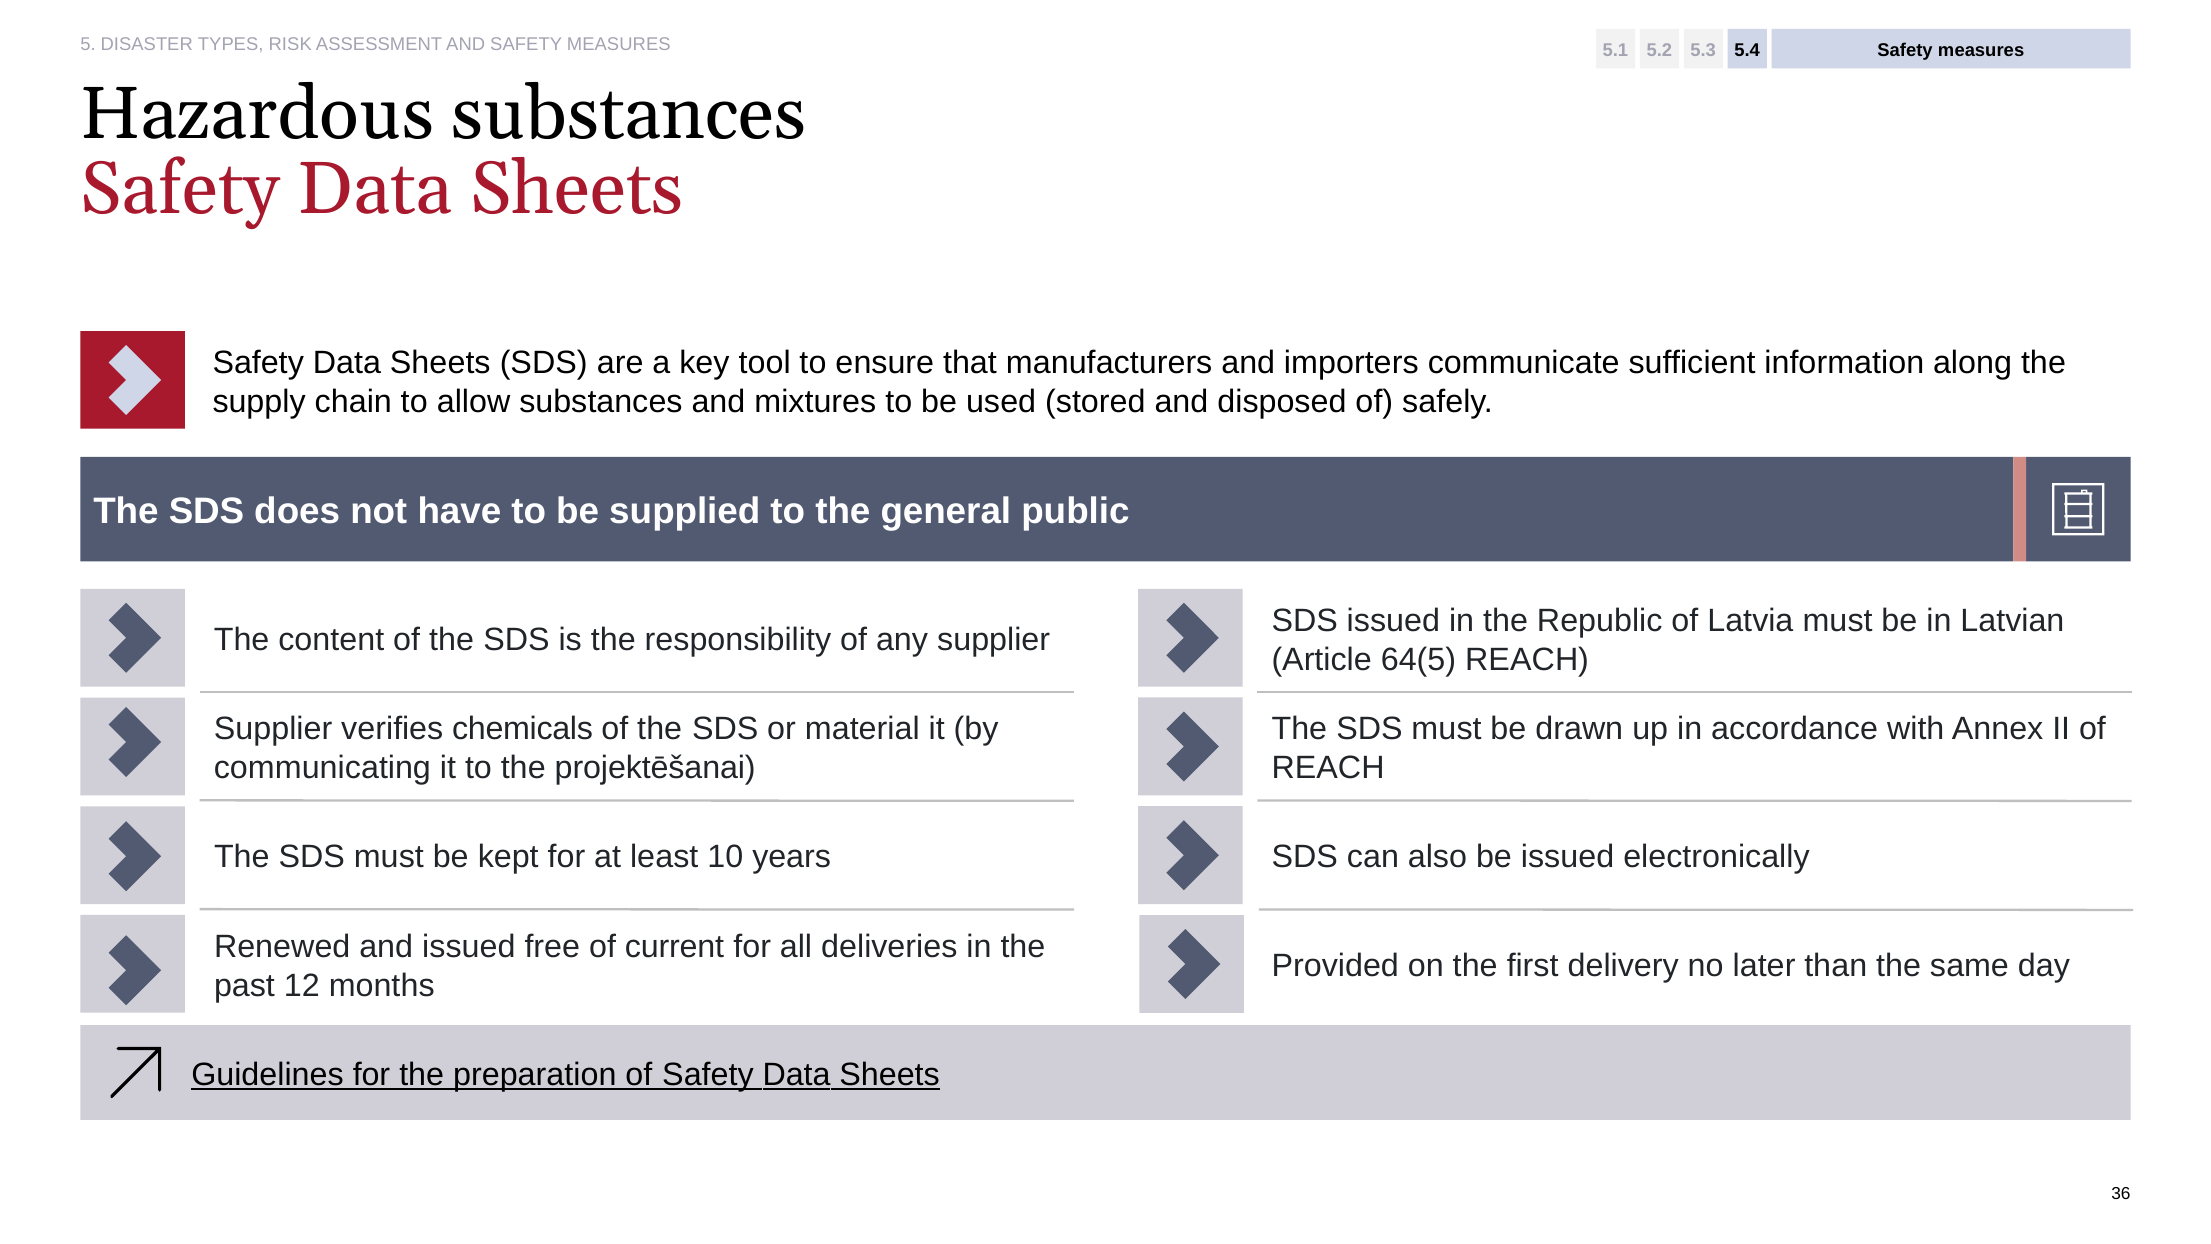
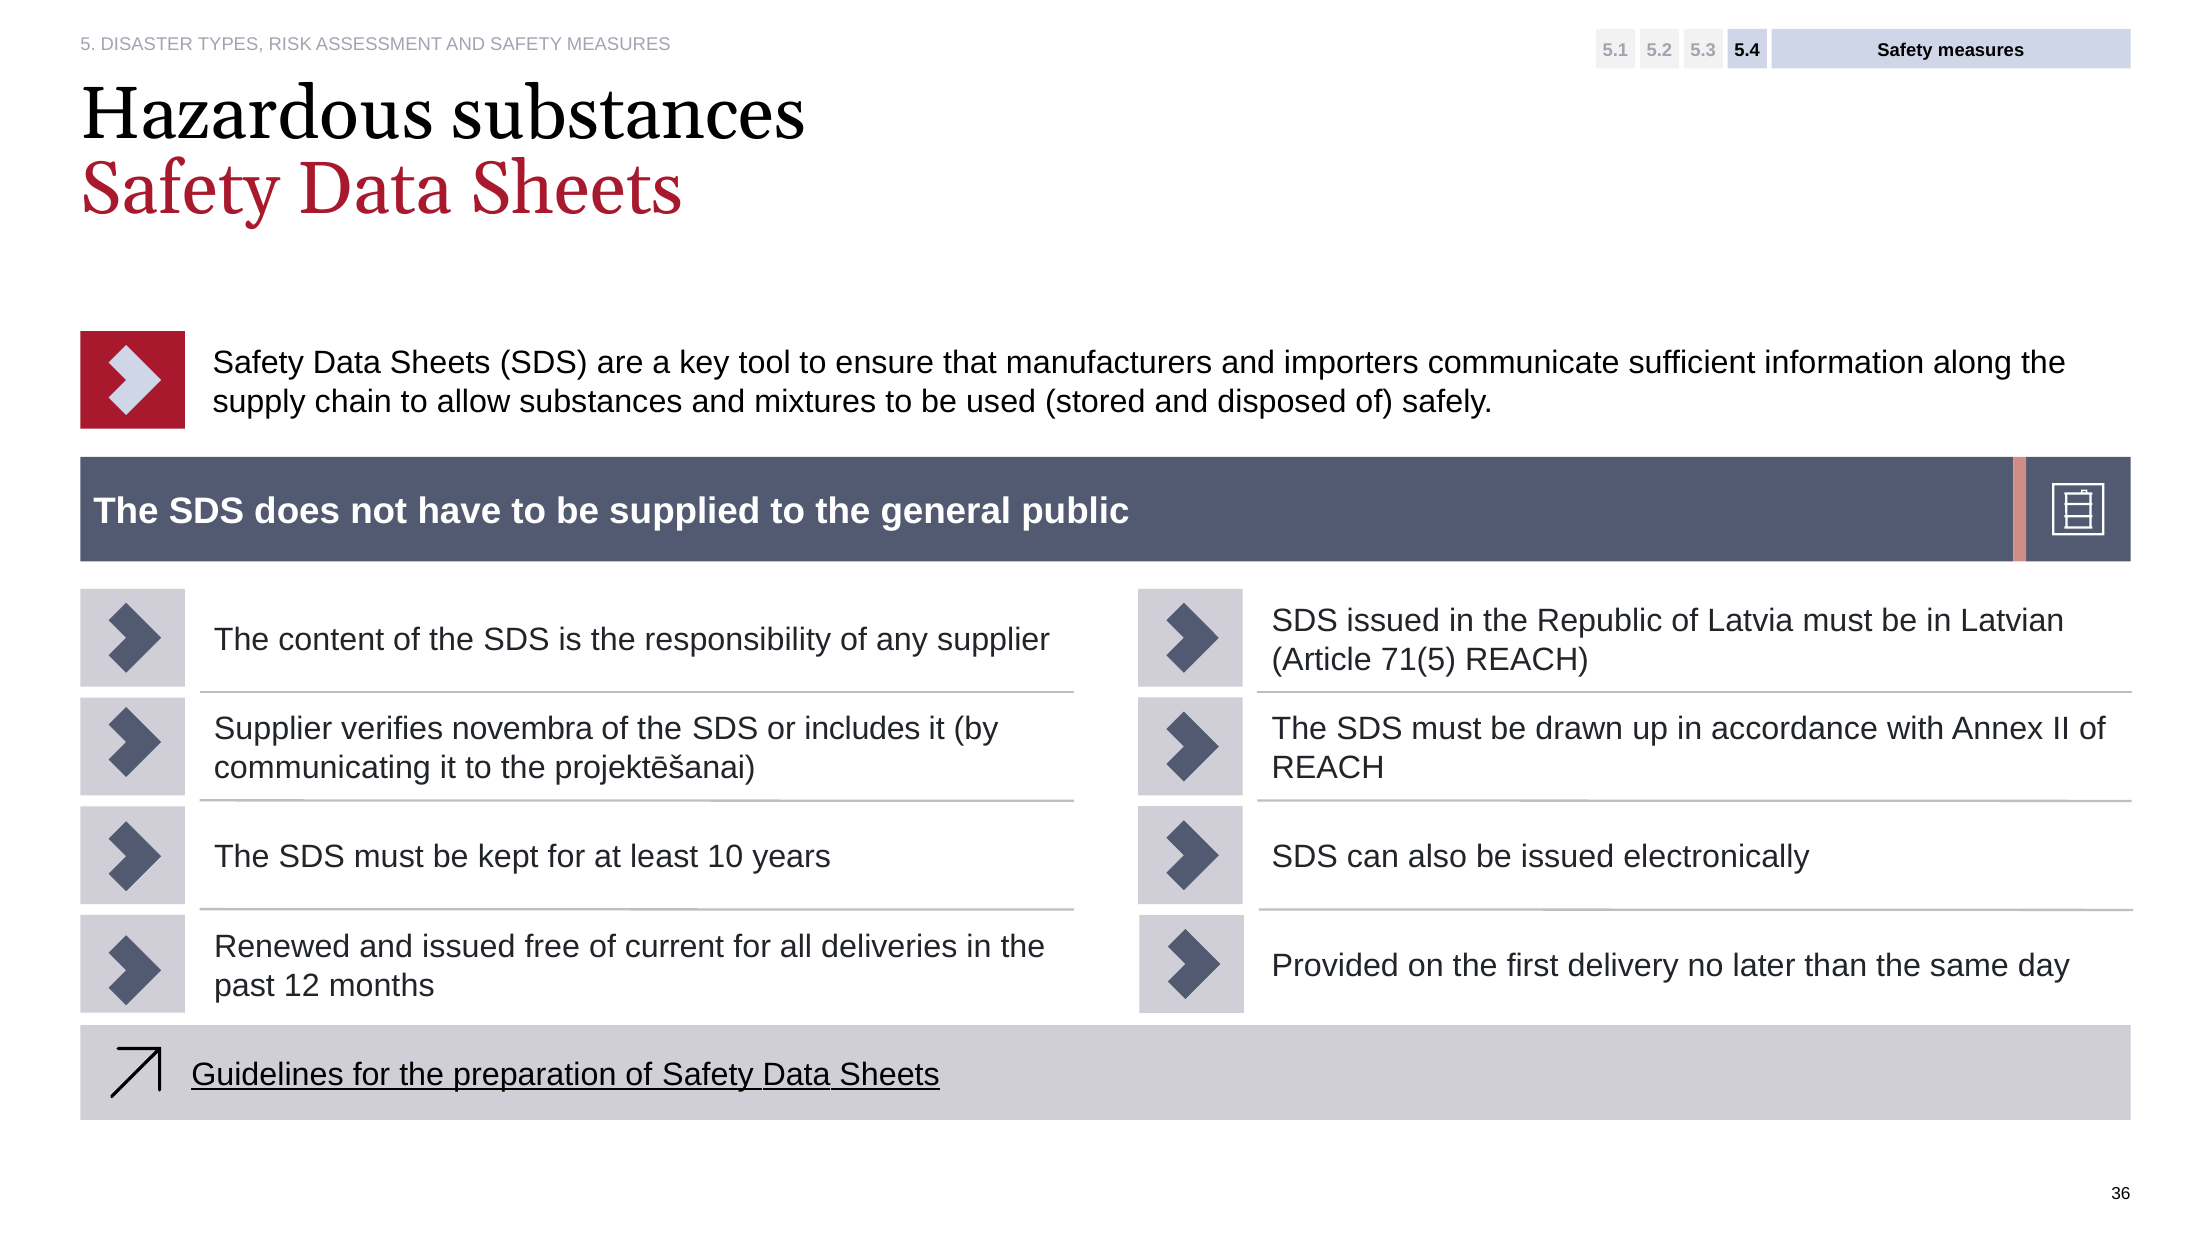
64(5: 64(5 -> 71(5 (1418, 659)
chemicals: chemicals -> novembra (523, 729)
material: material -> includes (863, 729)
